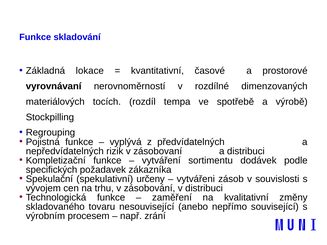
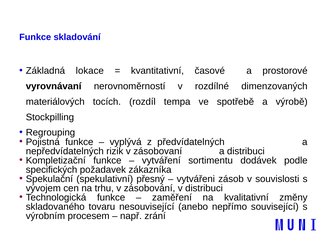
určeny: určeny -> přesný (151, 179)
